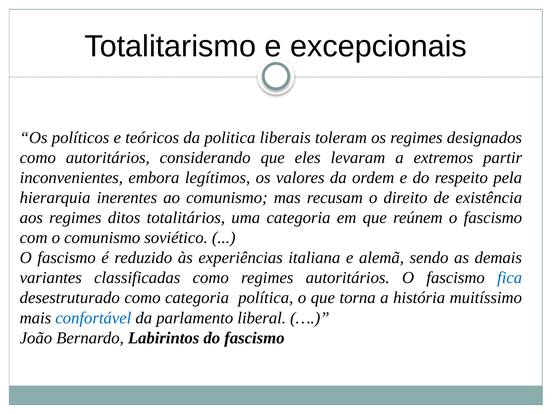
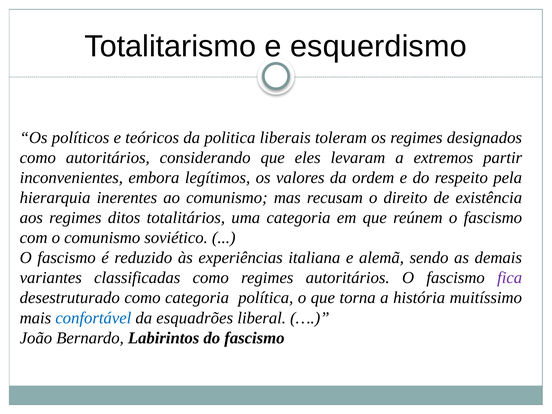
excepcionais: excepcionais -> esquerdismo (378, 46)
fica colour: blue -> purple (510, 278)
parlamento: parlamento -> esquadrões (195, 318)
